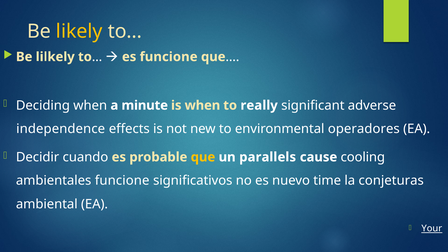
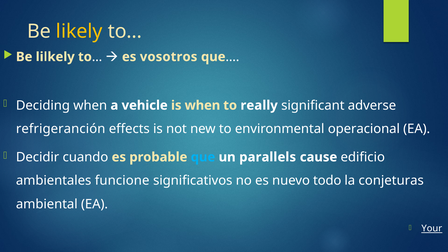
es funcione: funcione -> vosotros (169, 57)
minute: minute -> vehicle (145, 105)
independence: independence -> refrigeranción (61, 129)
operadores: operadores -> operacional (364, 129)
que colour: yellow -> light blue (203, 157)
cooling: cooling -> edificio (363, 157)
time: time -> todo (327, 181)
